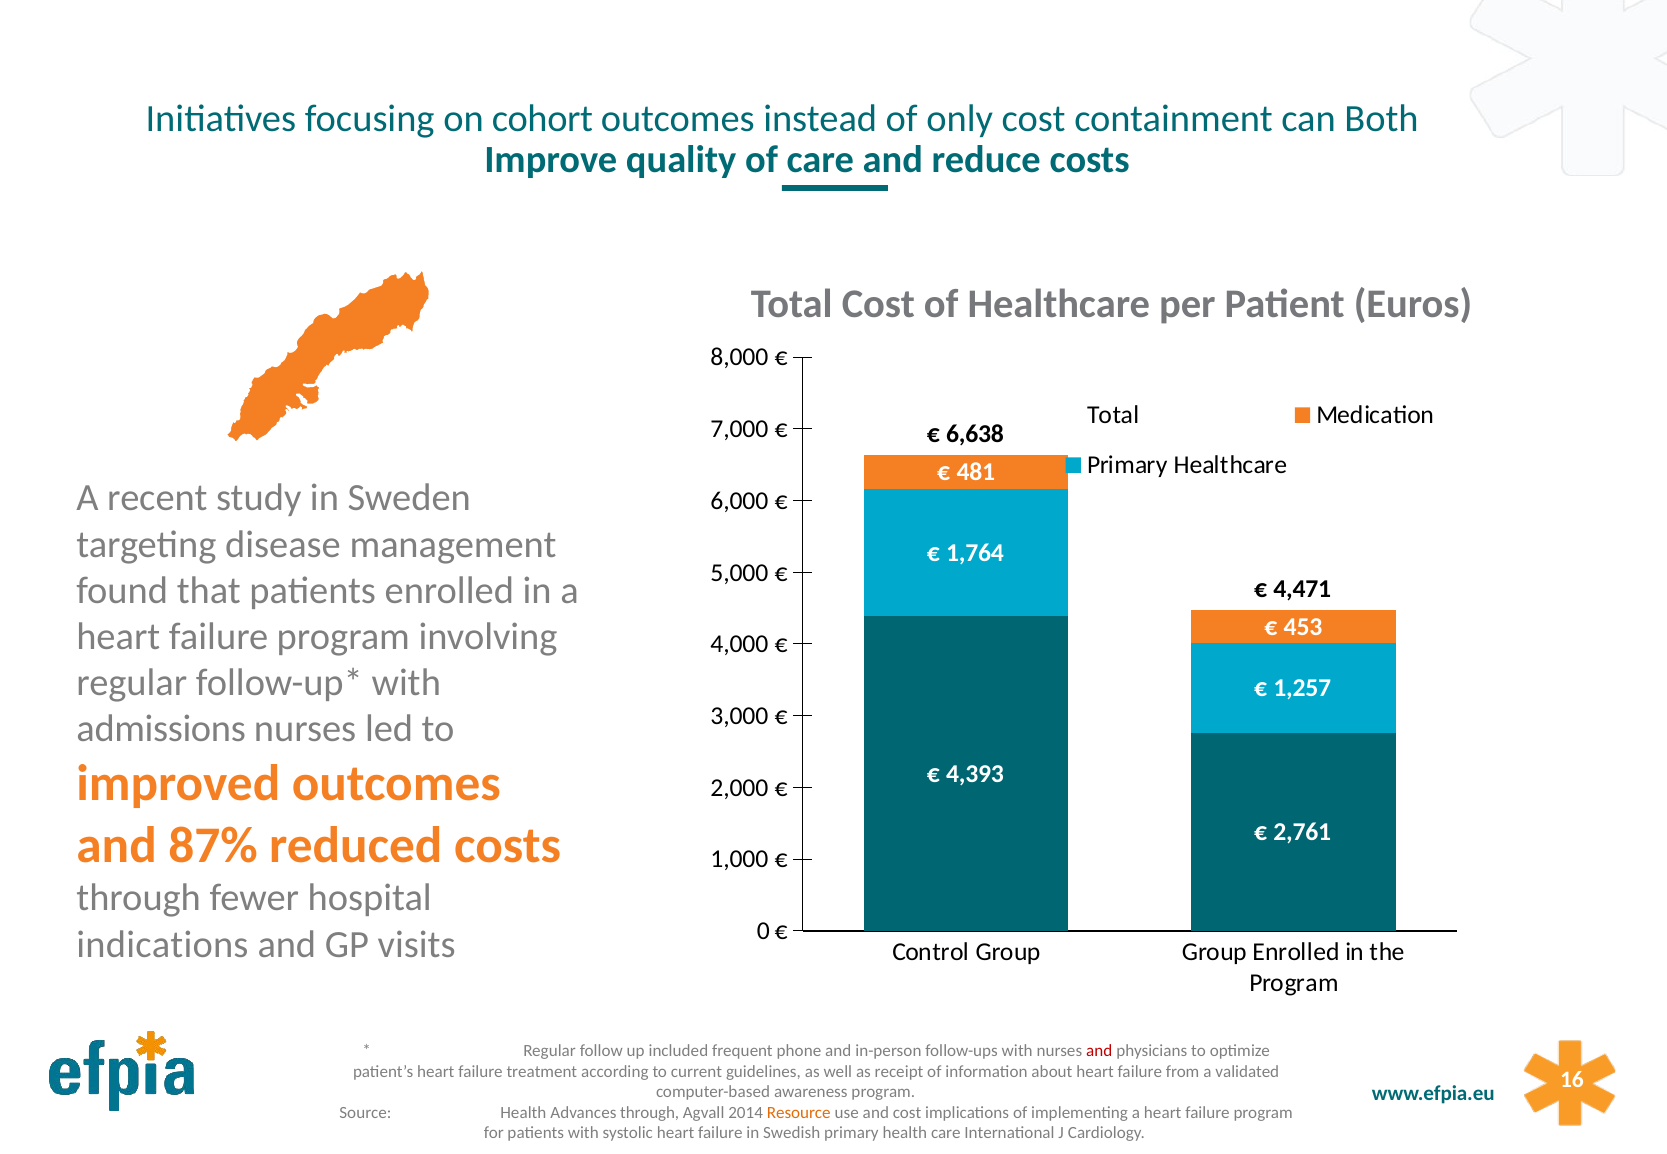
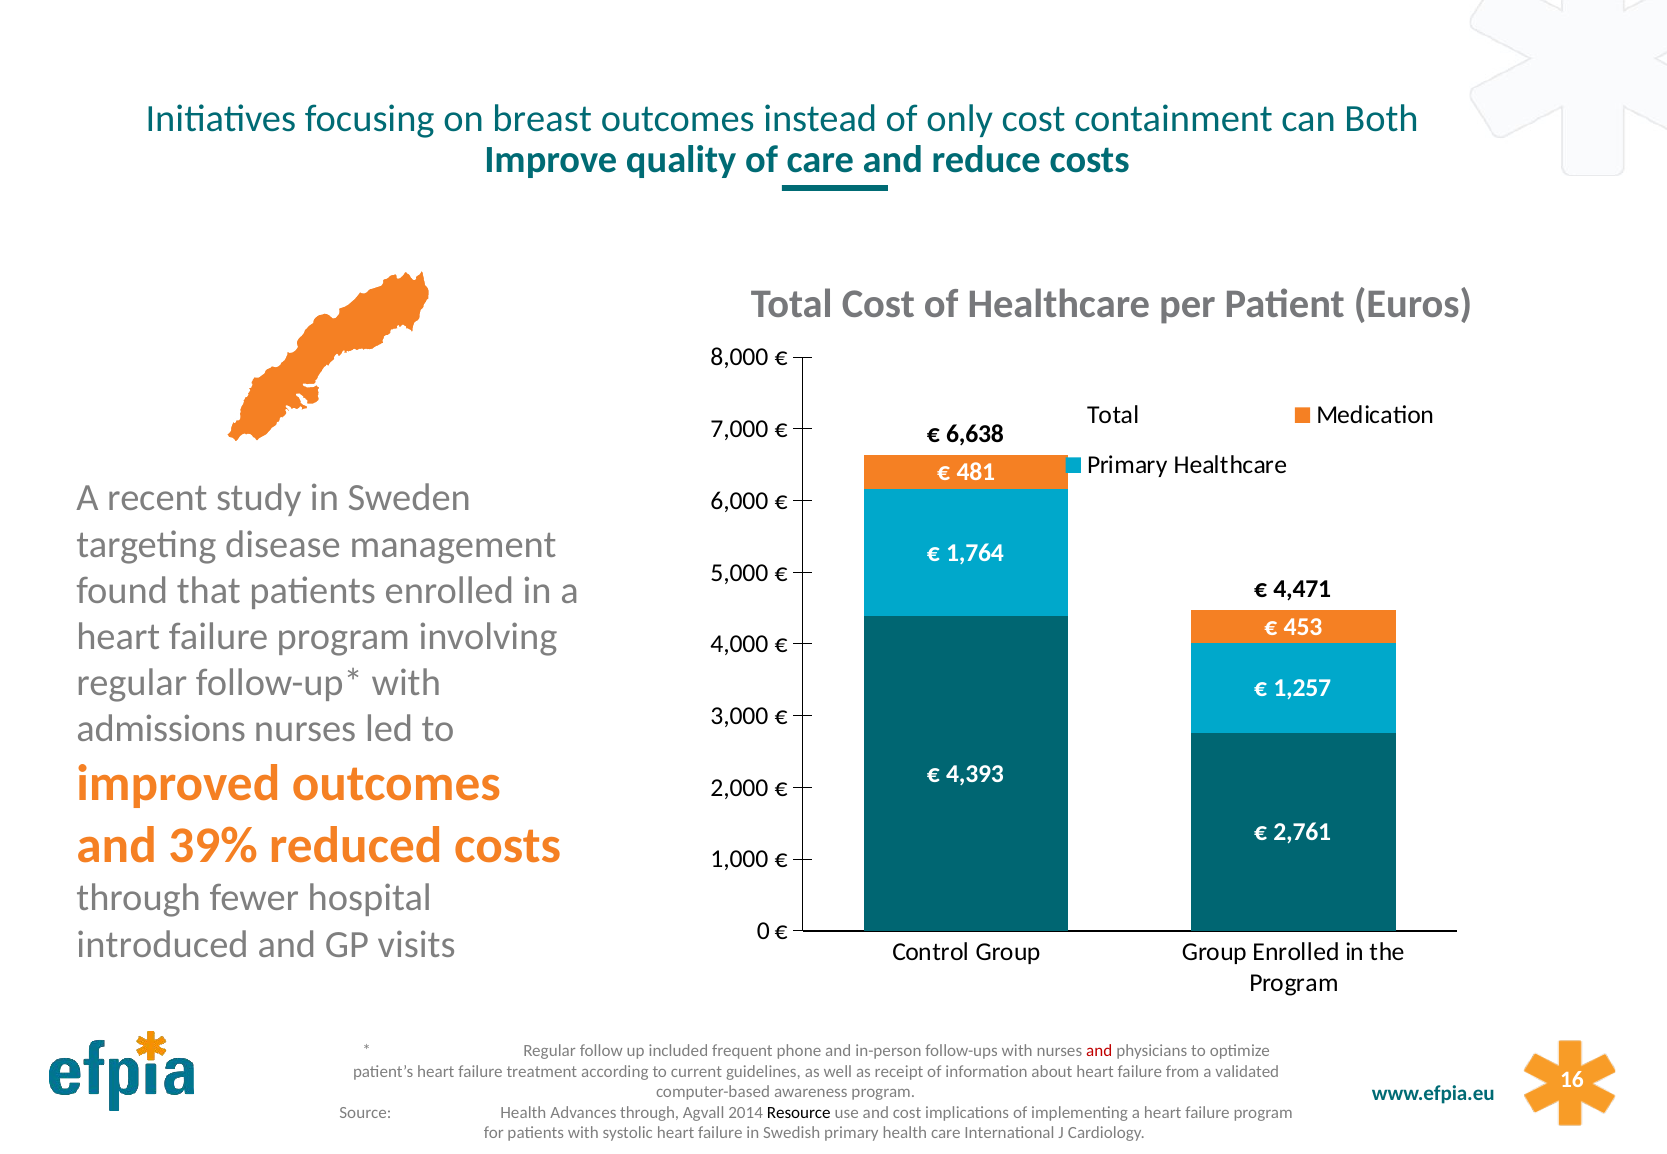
cohort: cohort -> breast (542, 118)
87%: 87% -> 39% (213, 845)
indications: indications -> introduced (163, 944)
Resource colour: orange -> black (799, 1113)
